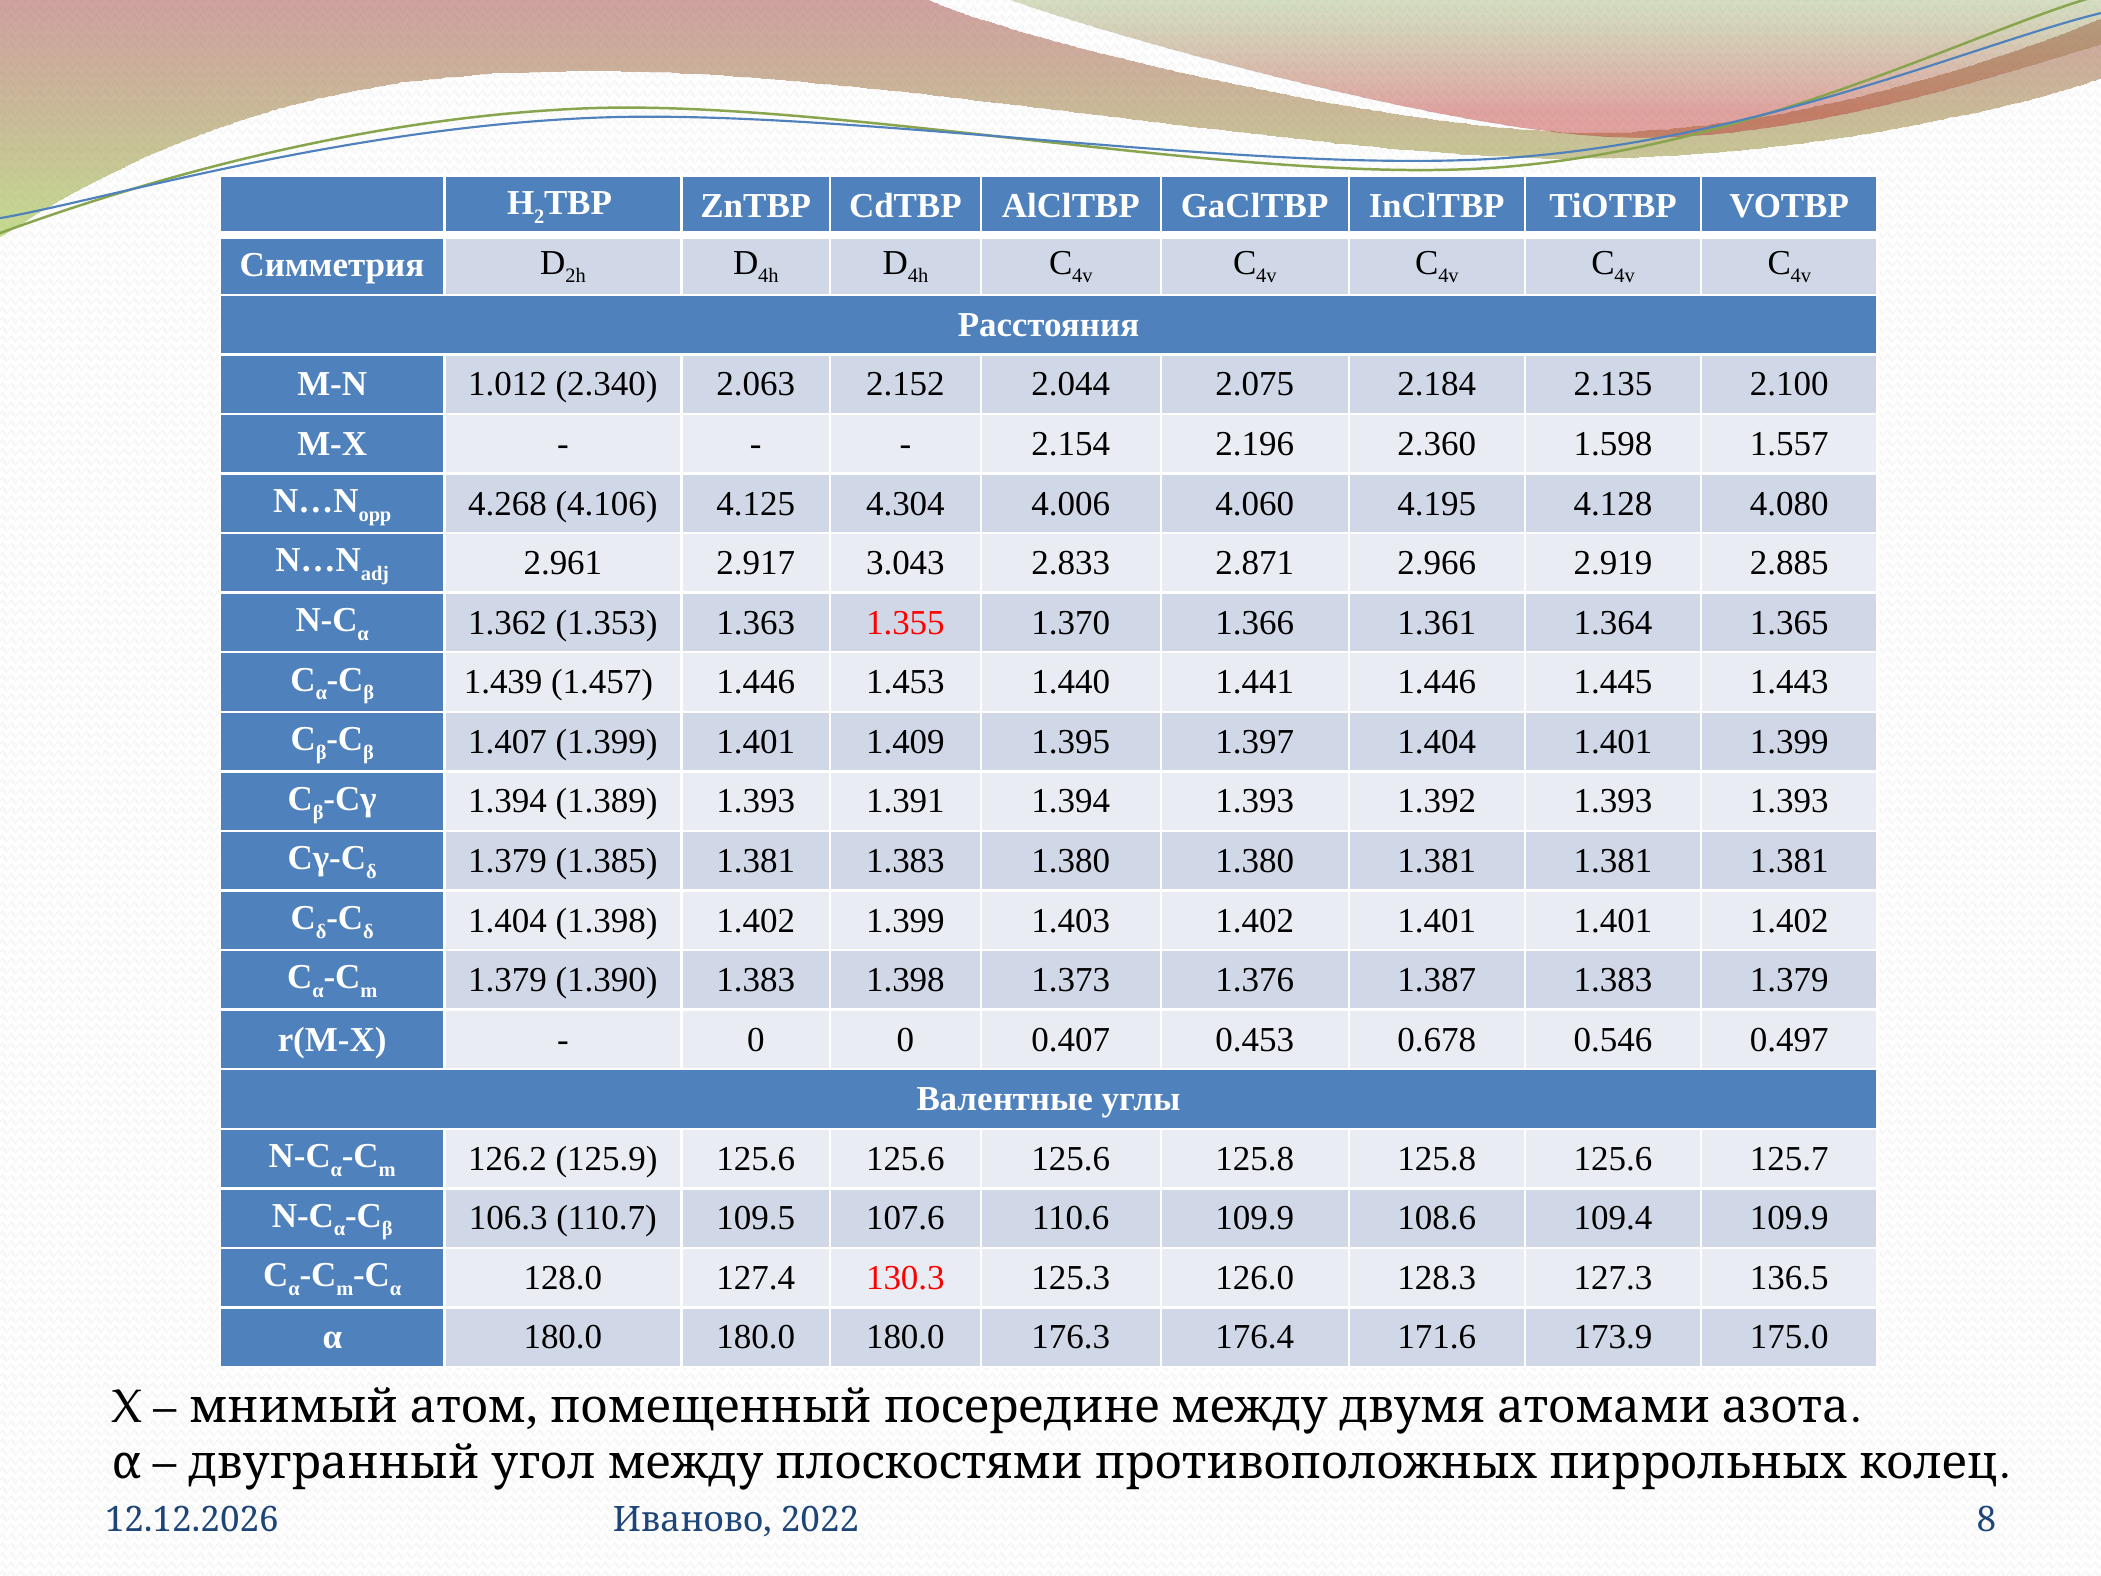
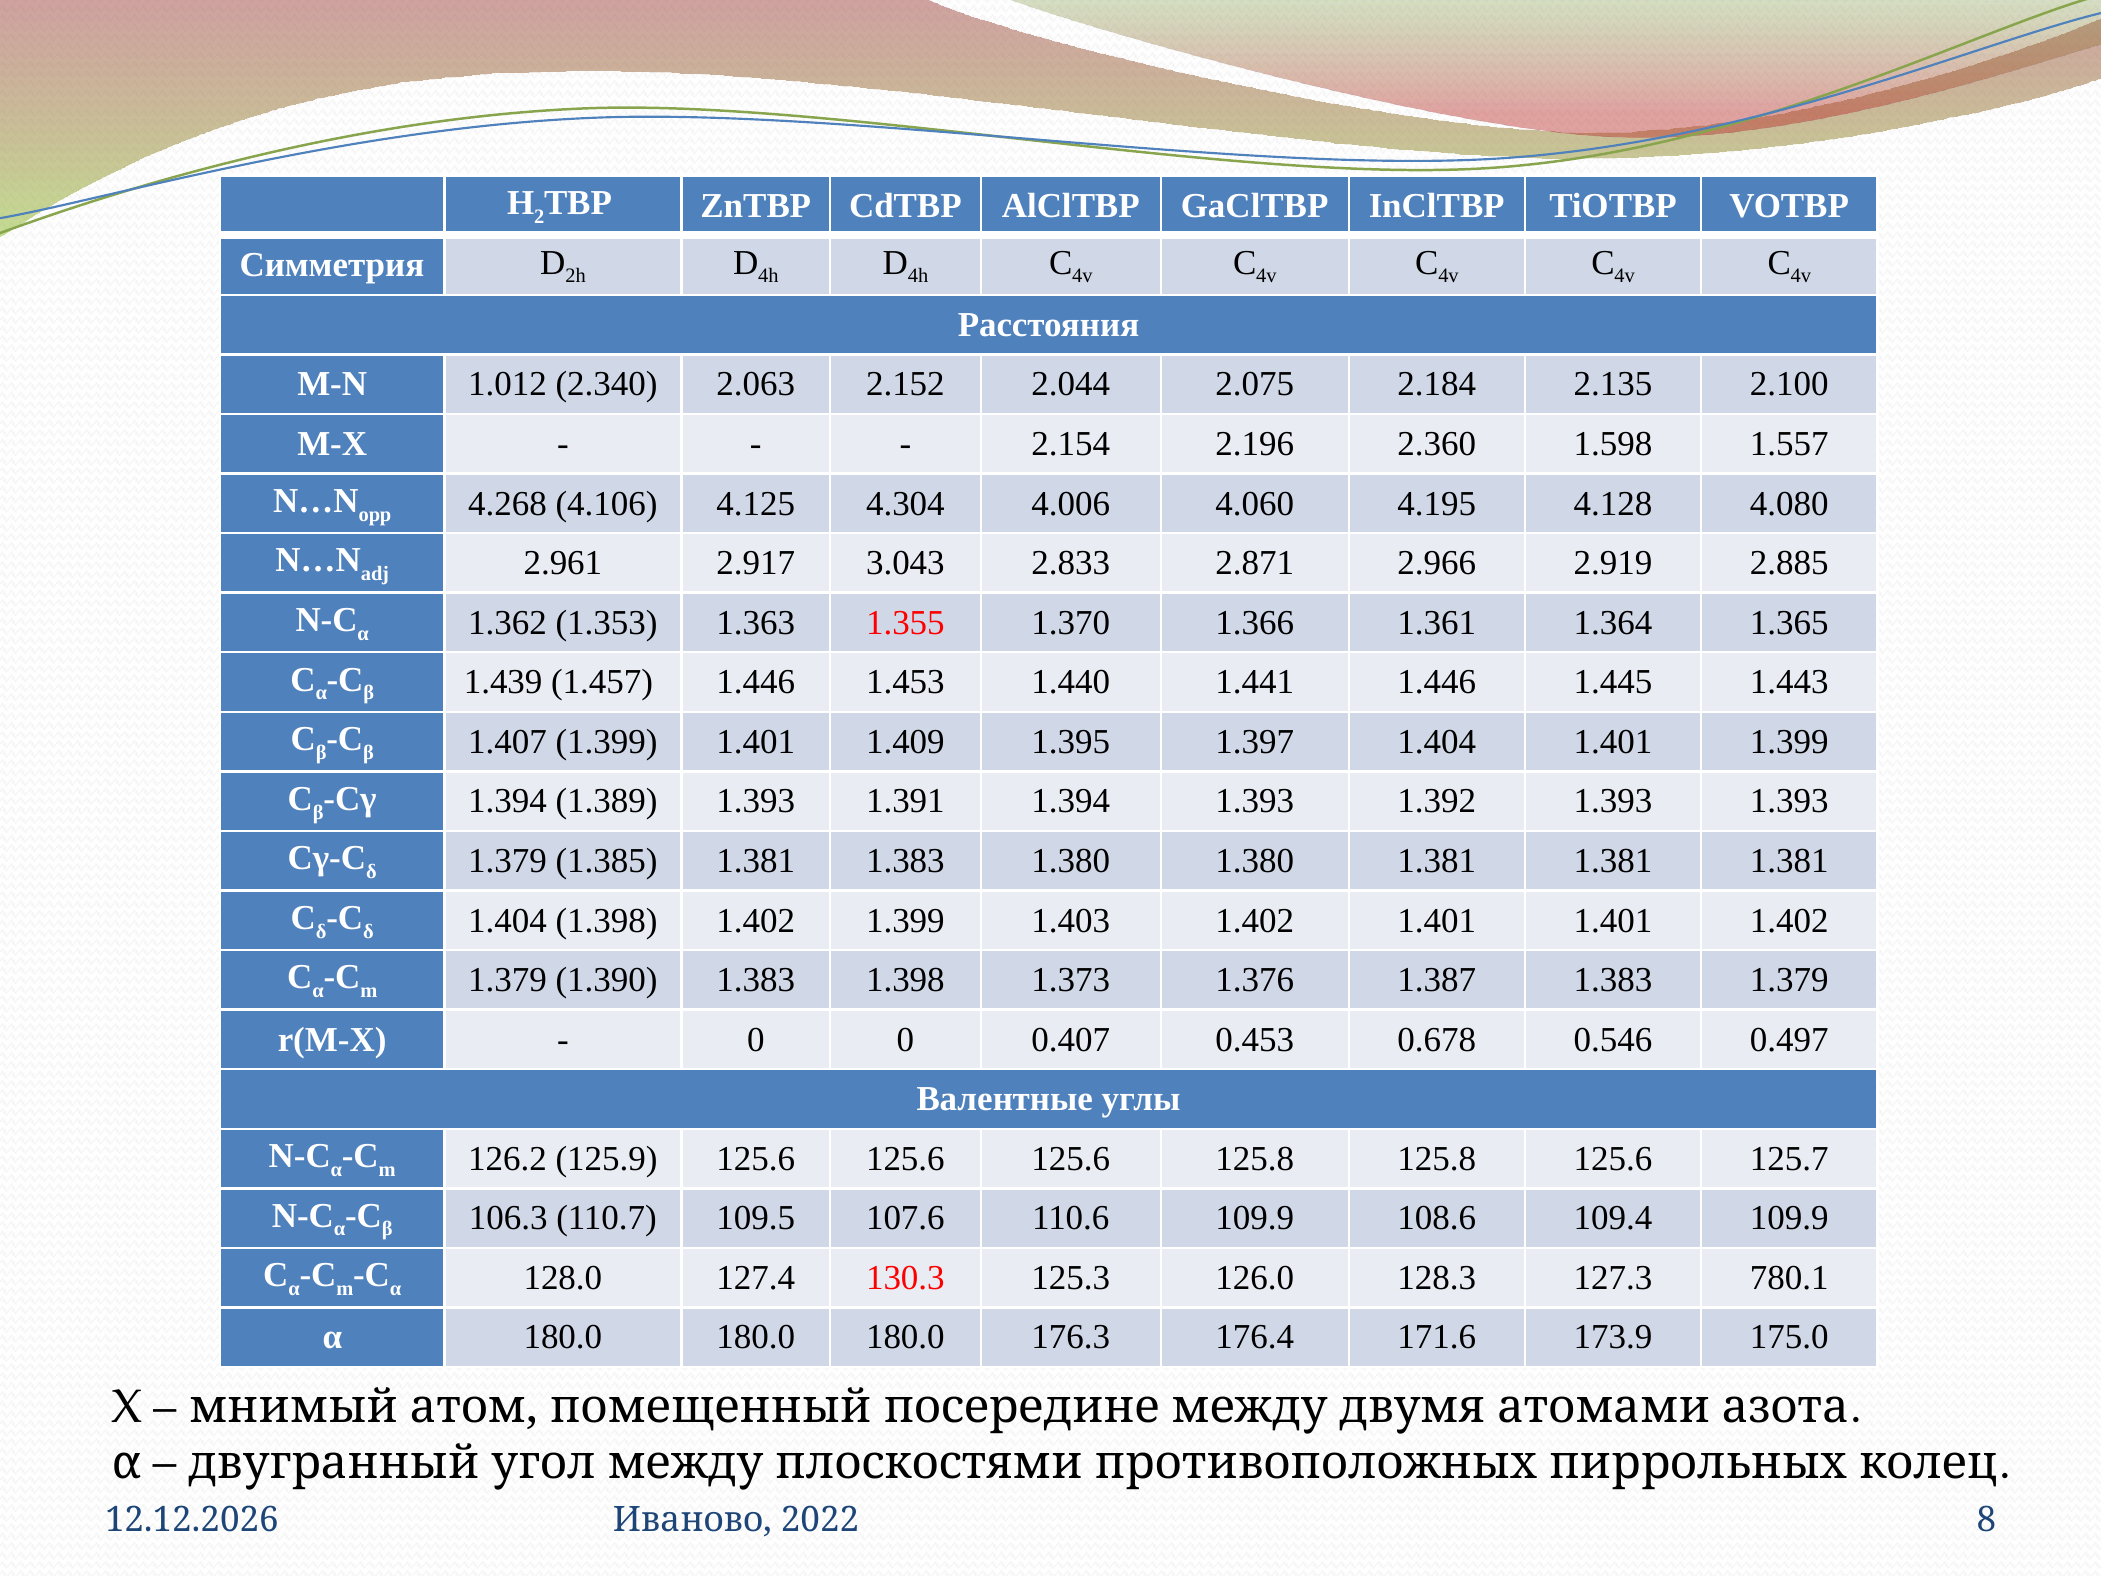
136.5: 136.5 -> 780.1 (1789, 1278)
